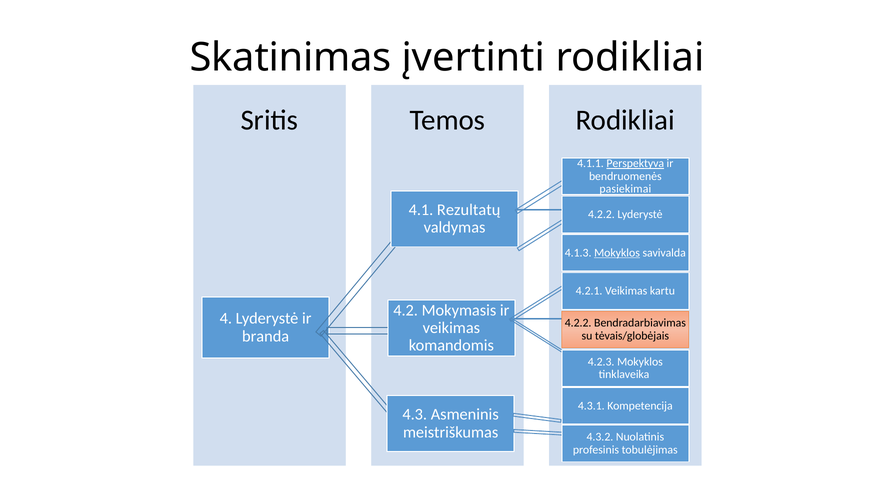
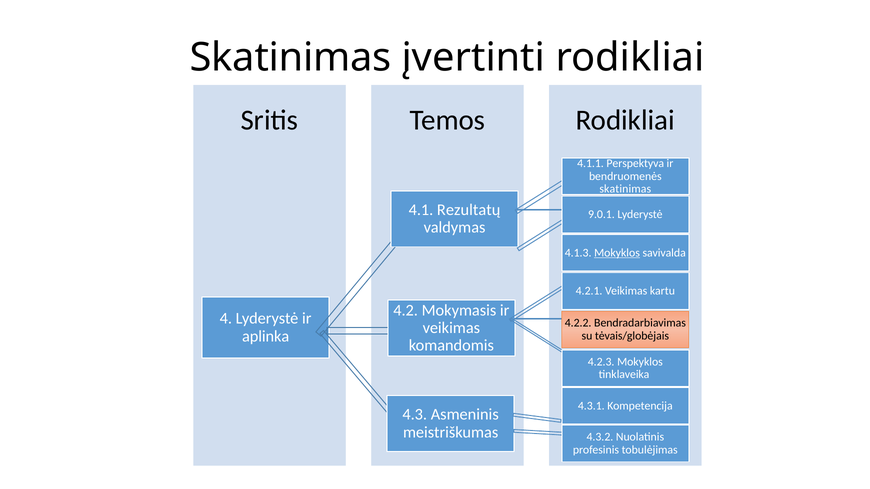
Perspektyva underline: present -> none (635, 164)
pasiekimai: pasiekimai -> skatinimas (625, 189)
4.2.2: 4.2.2 -> 9.0.1 (601, 215)
branda: branda -> aplinka (266, 336)
